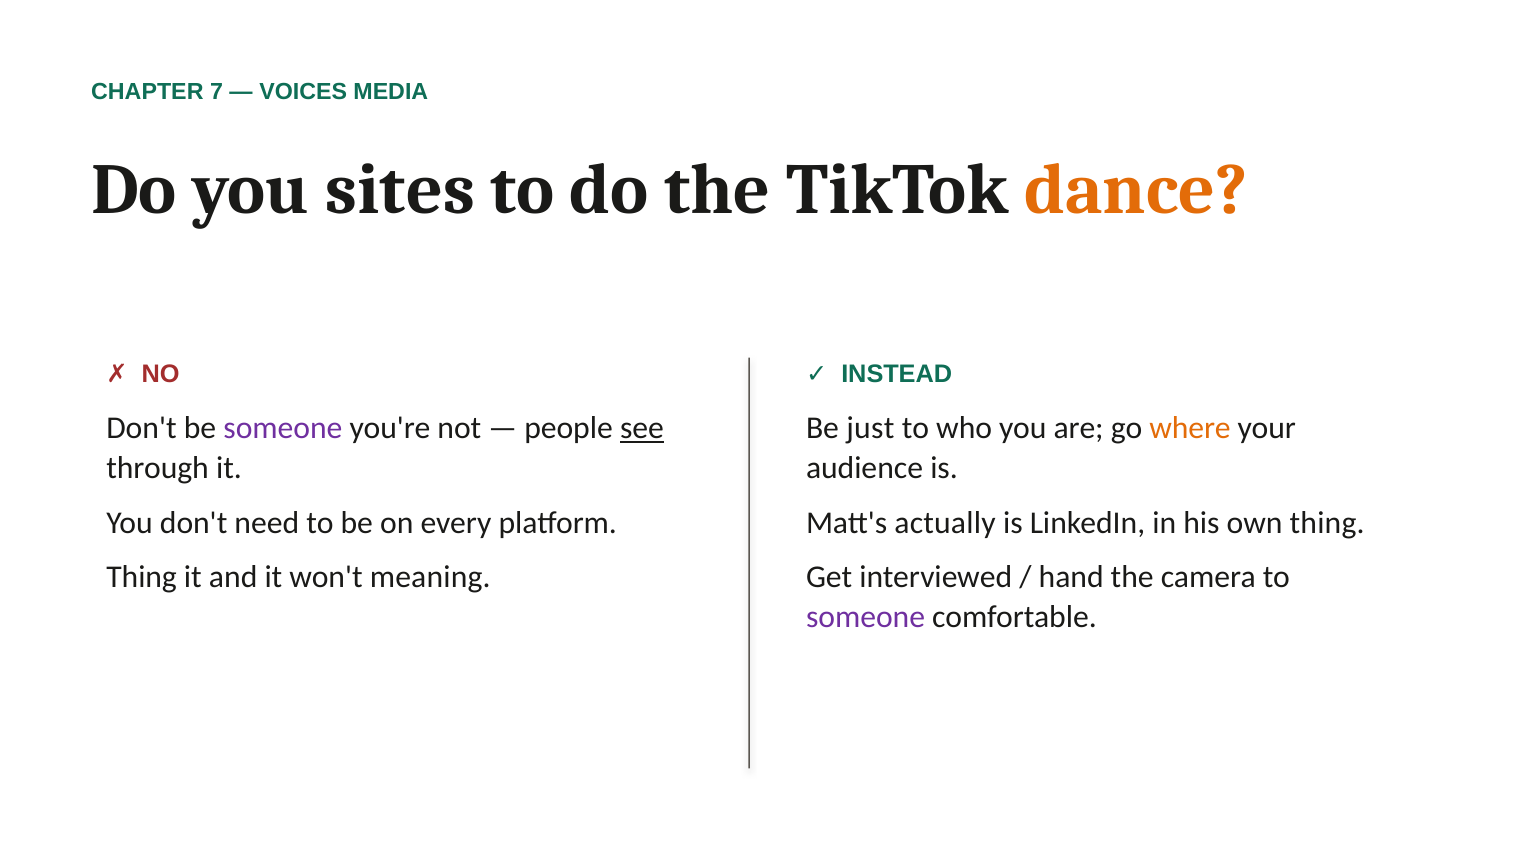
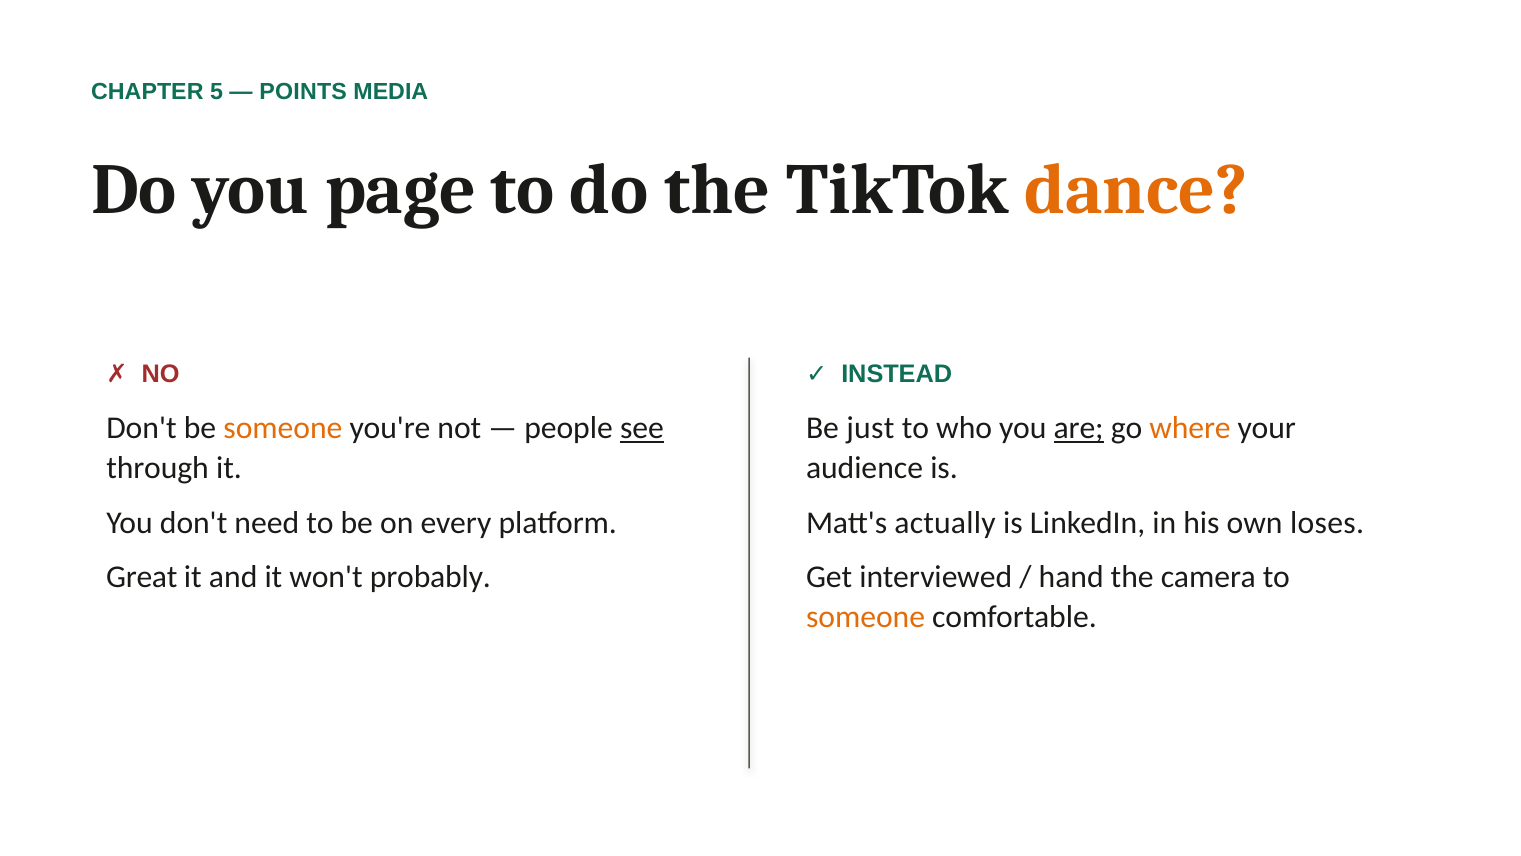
7: 7 -> 5 (217, 92)
VOICES: VOICES -> POINTS (303, 92)
sites: sites -> page (400, 190)
someone colour: purple -> orange (283, 428)
are underline: none -> present (1079, 428)
own thing: thing -> loses (1327, 522)
Thing: Thing -> Great (142, 577)
meaning: meaning -> probably (430, 577)
someone colour: purple -> orange (866, 617)
